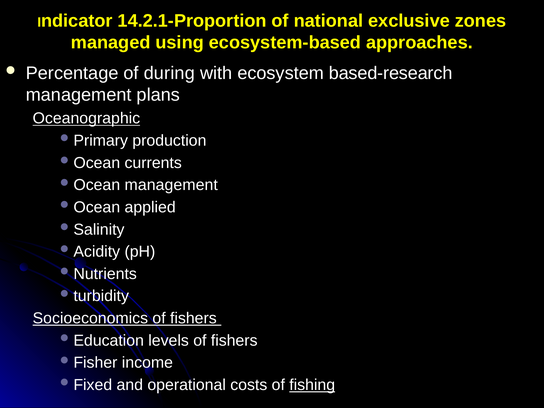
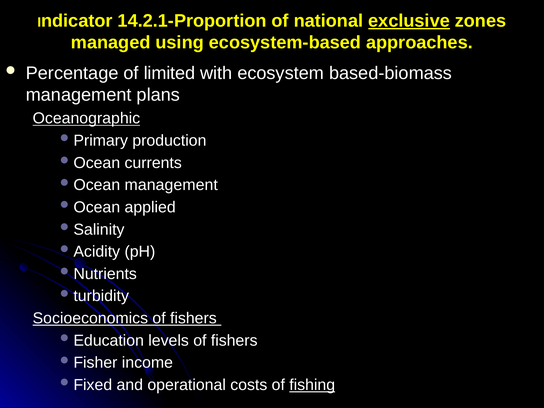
exclusive underline: none -> present (409, 21)
during: during -> limited (169, 73)
based-research: based-research -> based-biomass (391, 73)
